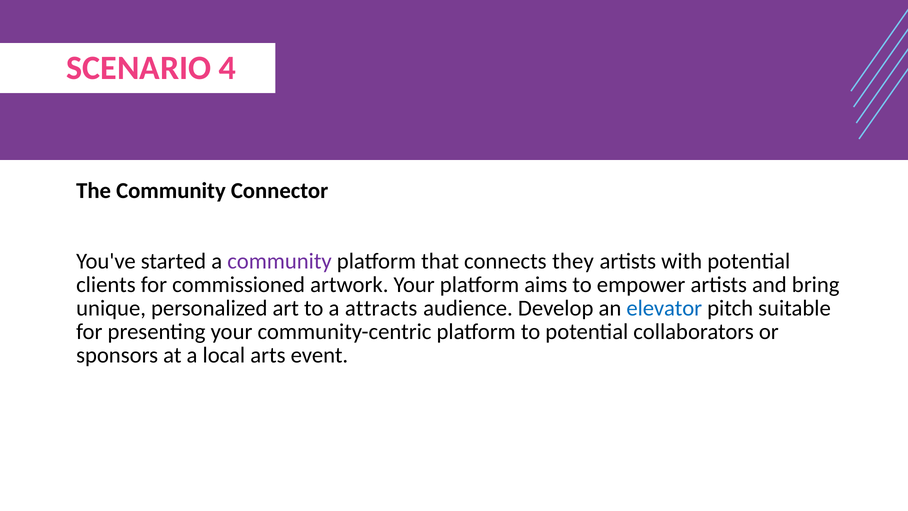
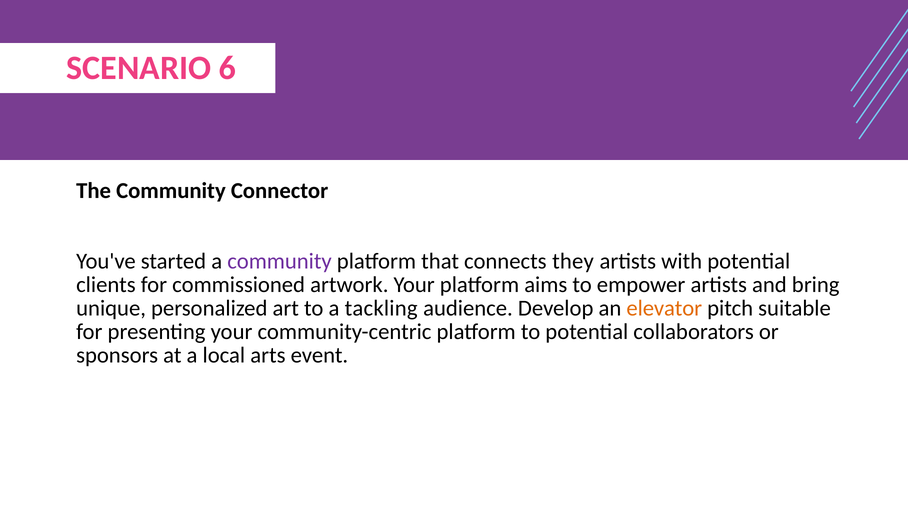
4: 4 -> 6 (228, 68)
attracts: attracts -> tackling (381, 308)
elevator colour: blue -> orange (664, 308)
